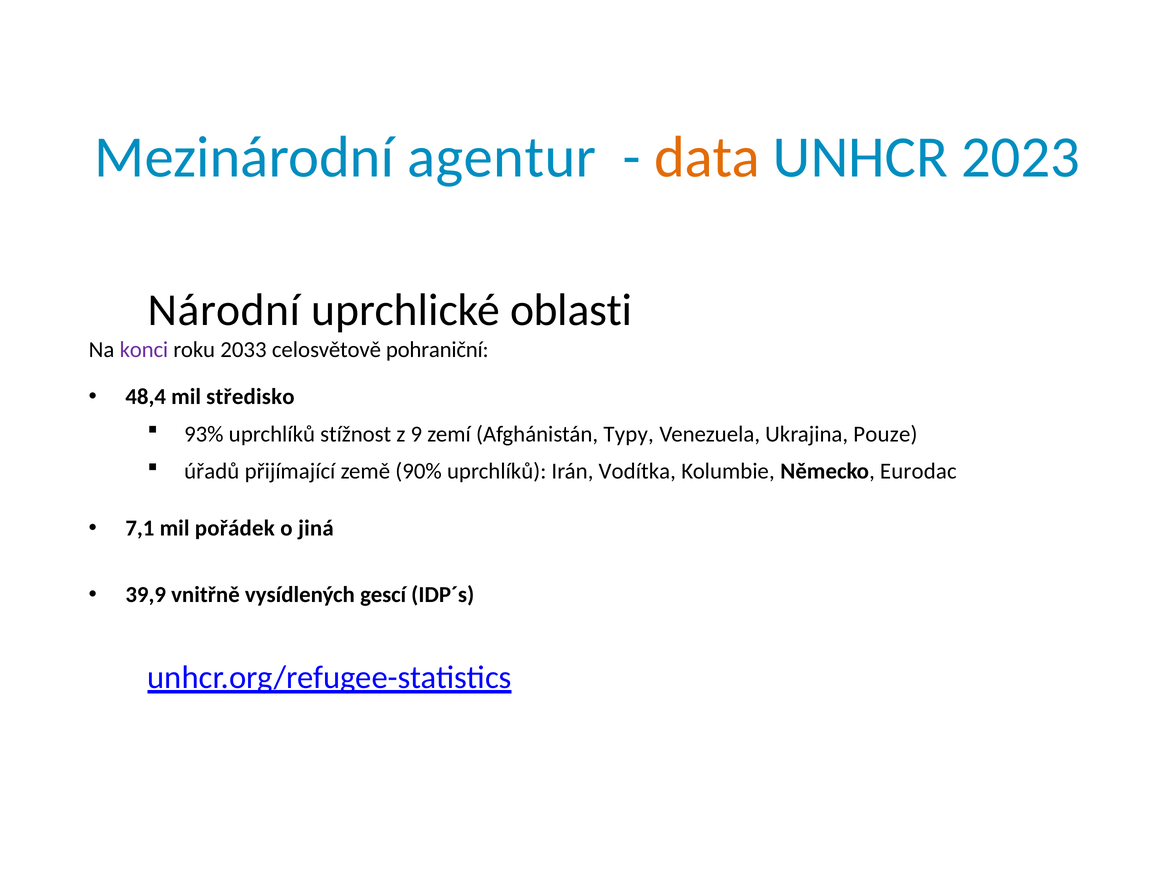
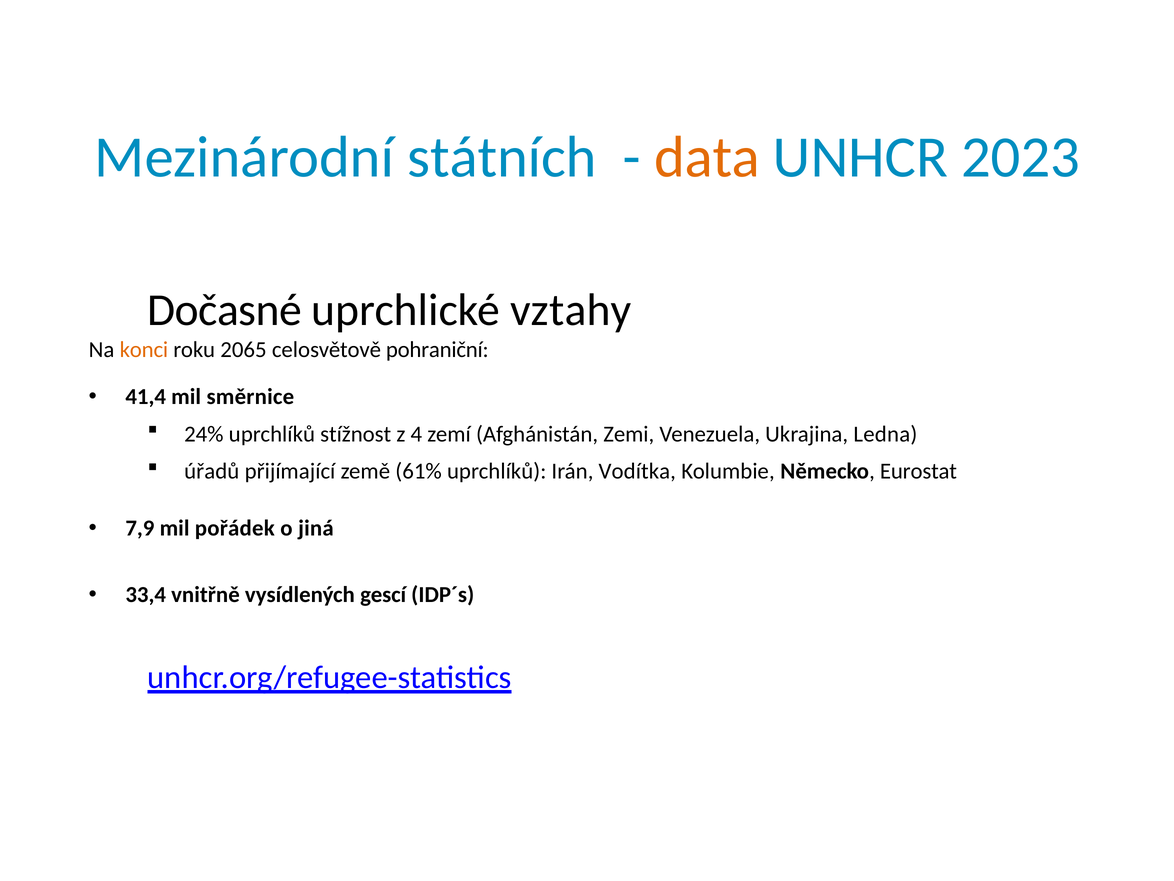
agentur: agentur -> státních (502, 157)
Národní: Národní -> Dočasné (225, 310)
oblasti: oblasti -> vztahy (571, 310)
konci colour: purple -> orange (144, 350)
2033: 2033 -> 2065 (243, 350)
48,4: 48,4 -> 41,4 (146, 397)
středisko: středisko -> směrnice (250, 397)
93%: 93% -> 24% (204, 434)
9: 9 -> 4 (416, 434)
Typy: Typy -> Zemi (629, 434)
Pouze: Pouze -> Ledna (885, 434)
90%: 90% -> 61% (419, 471)
Eurodac: Eurodac -> Eurostat (918, 471)
7,1: 7,1 -> 7,9 (140, 528)
39,9: 39,9 -> 33,4 (146, 594)
